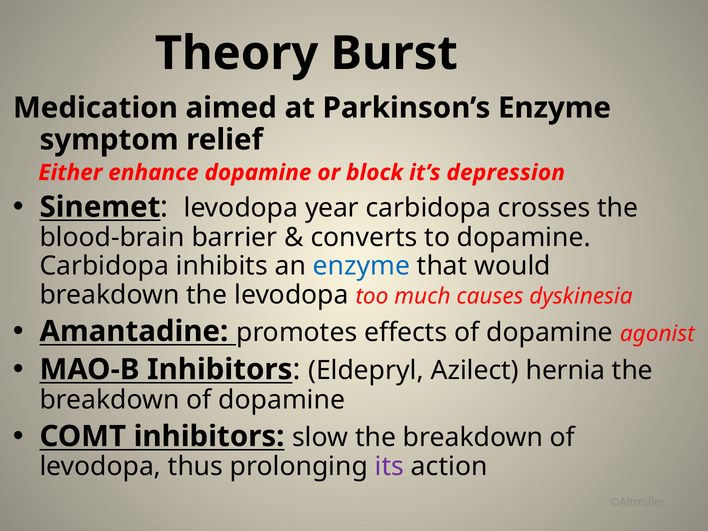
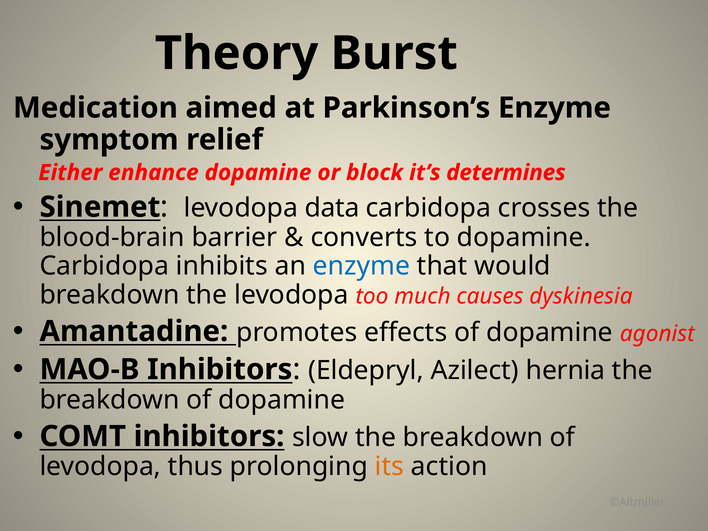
depression: depression -> determines (506, 173)
year: year -> data (332, 208)
its colour: purple -> orange (390, 467)
